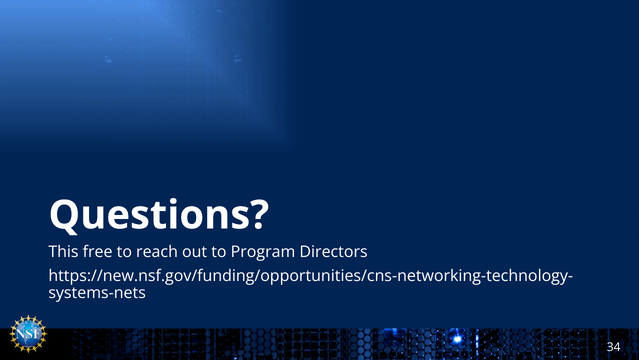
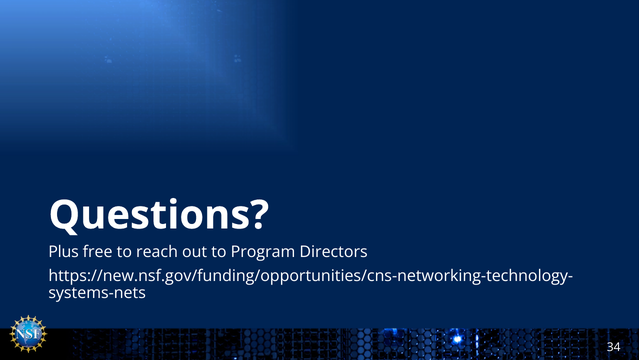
This: This -> Plus (64, 251)
